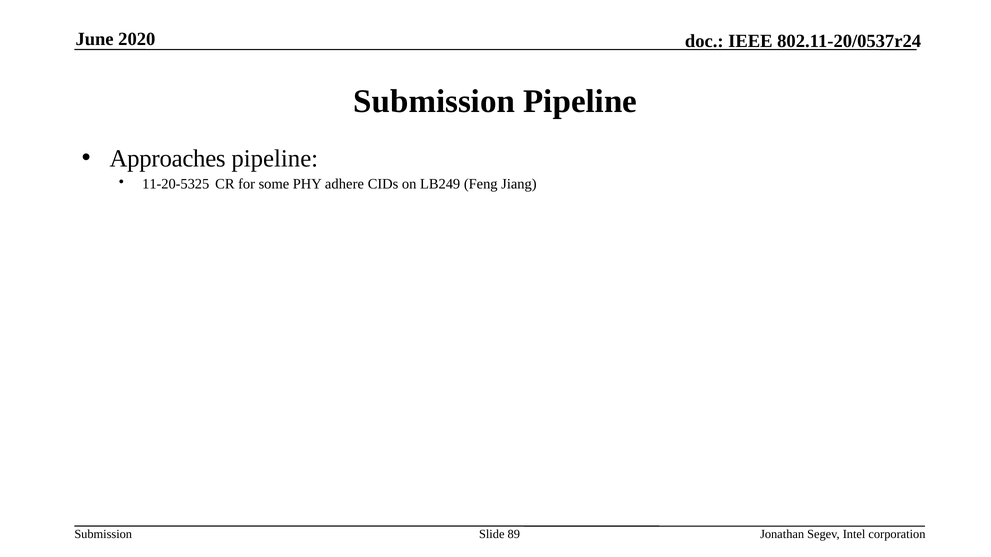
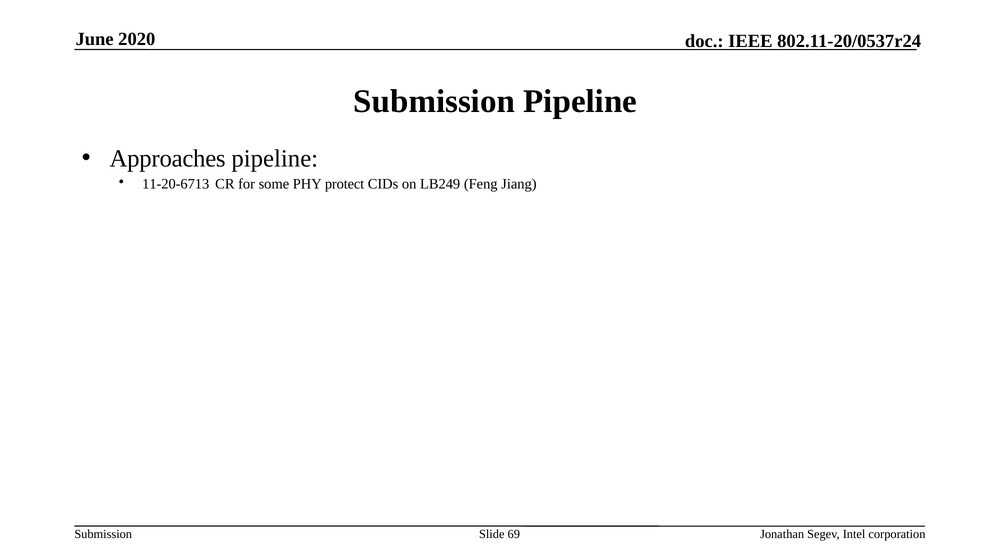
11-20-5325: 11-20-5325 -> 11-20-6713 (176, 184)
adhere: adhere -> protect (345, 184)
89: 89 -> 69 (514, 535)
